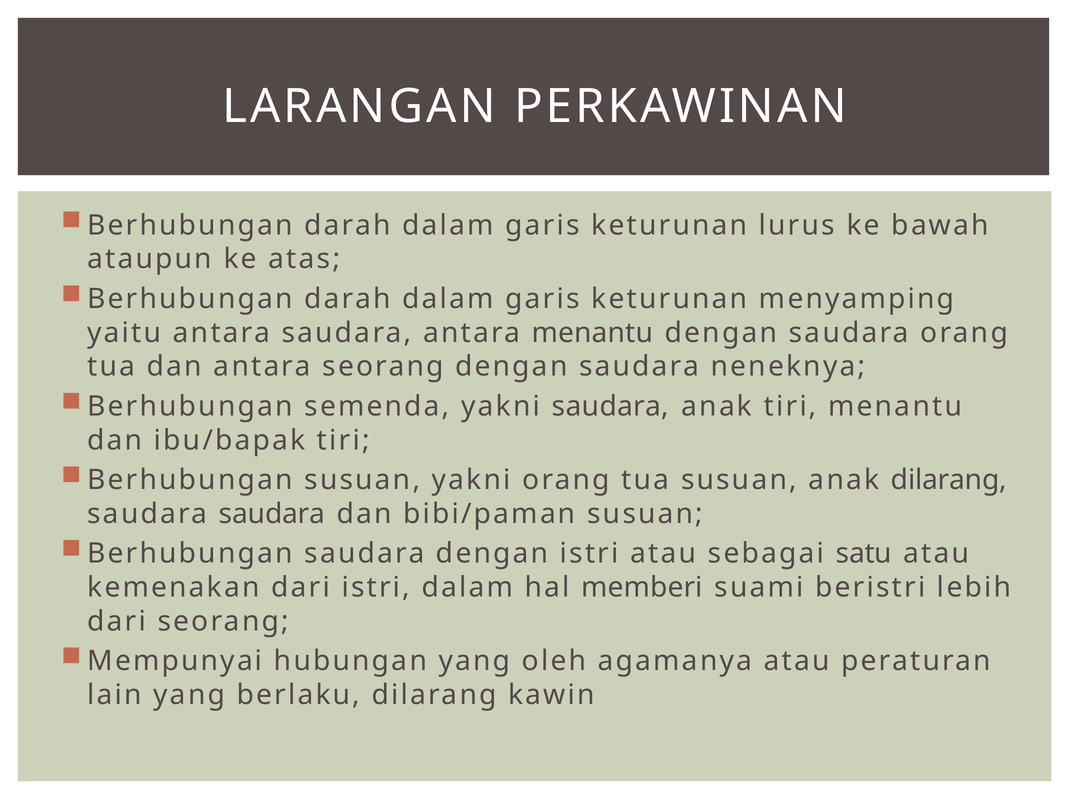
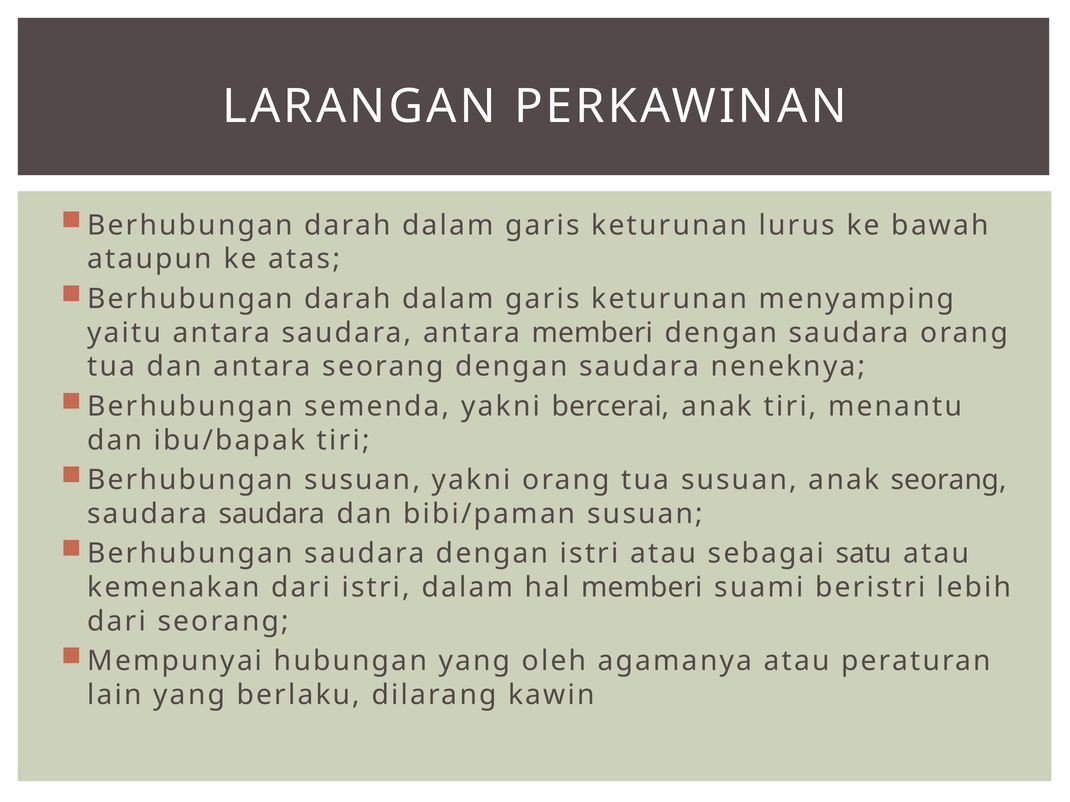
antara menantu: menantu -> memberi (592, 333)
yakni saudara: saudara -> bercerai (611, 407)
anak dilarang: dilarang -> seorang (949, 480)
